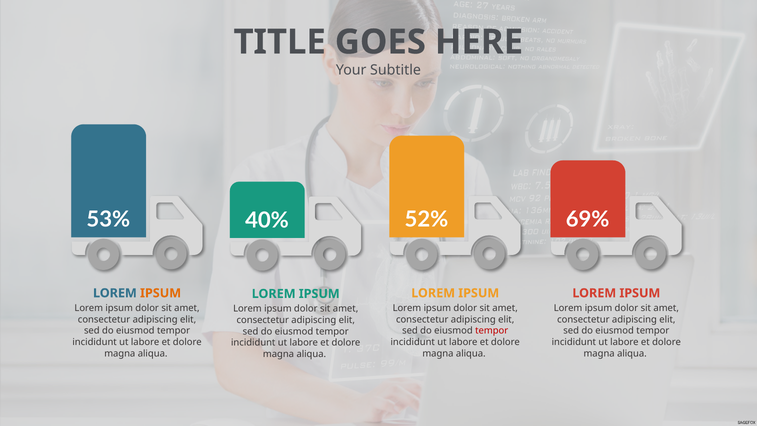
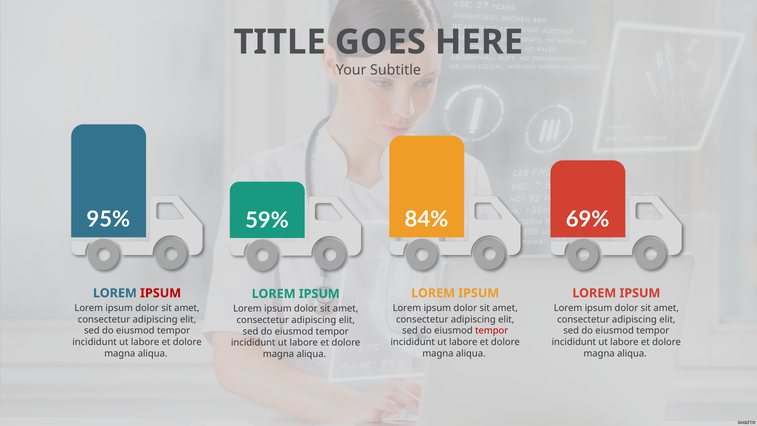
53%: 53% -> 95% (108, 219)
52%: 52% -> 84% (426, 219)
40%: 40% -> 59% (267, 220)
IPSUM colour: orange -> red (161, 293)
